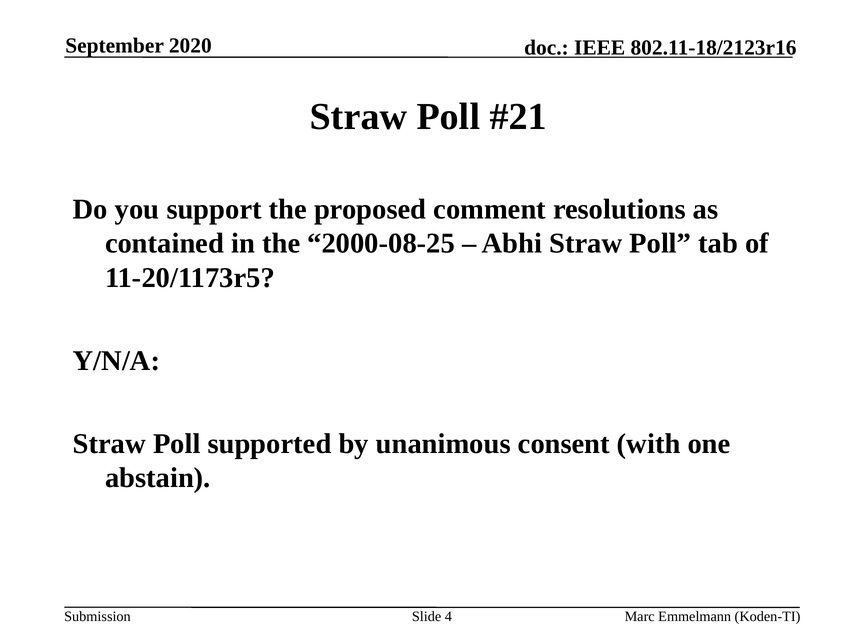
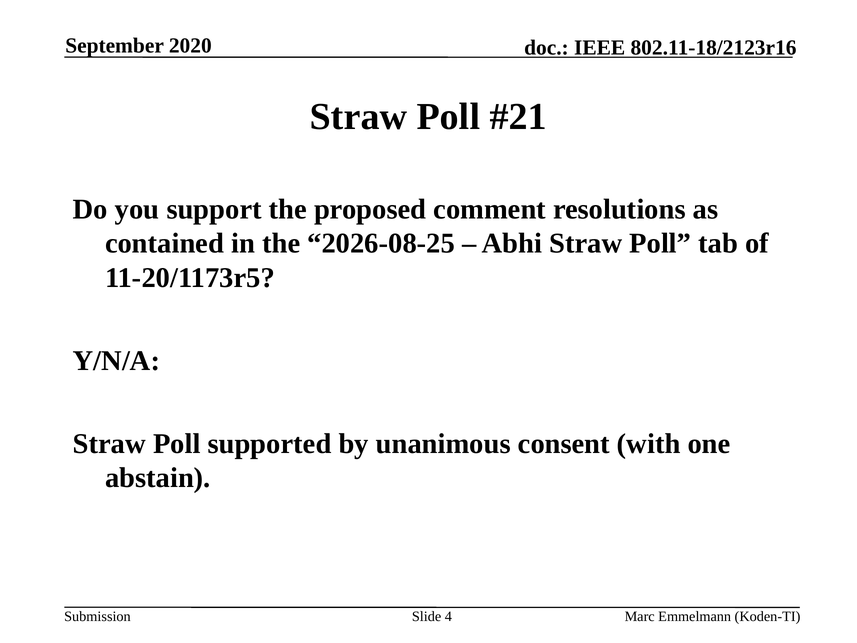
2000-08-25: 2000-08-25 -> 2026-08-25 (381, 243)
